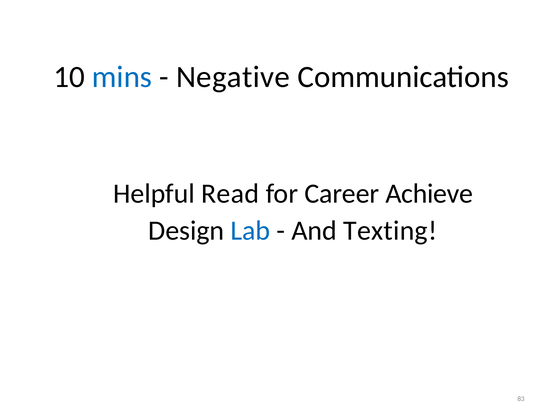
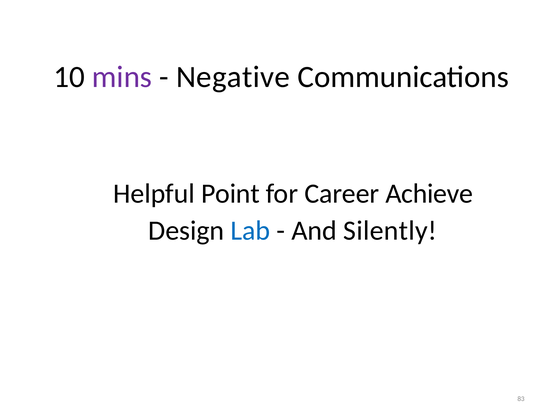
mins colour: blue -> purple (122, 77)
Read: Read -> Point (230, 194)
Texting: Texting -> Silently (390, 231)
